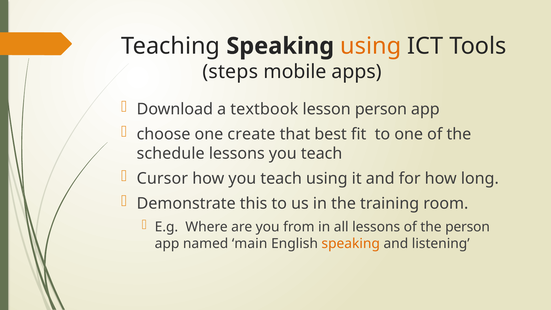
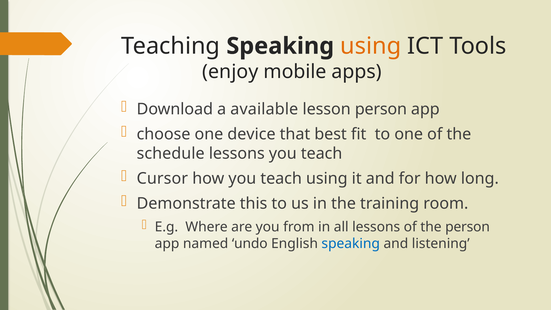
steps: steps -> enjoy (230, 72)
textbook: textbook -> available (264, 109)
create: create -> device (251, 134)
main: main -> undo (250, 243)
speaking colour: orange -> blue (351, 243)
